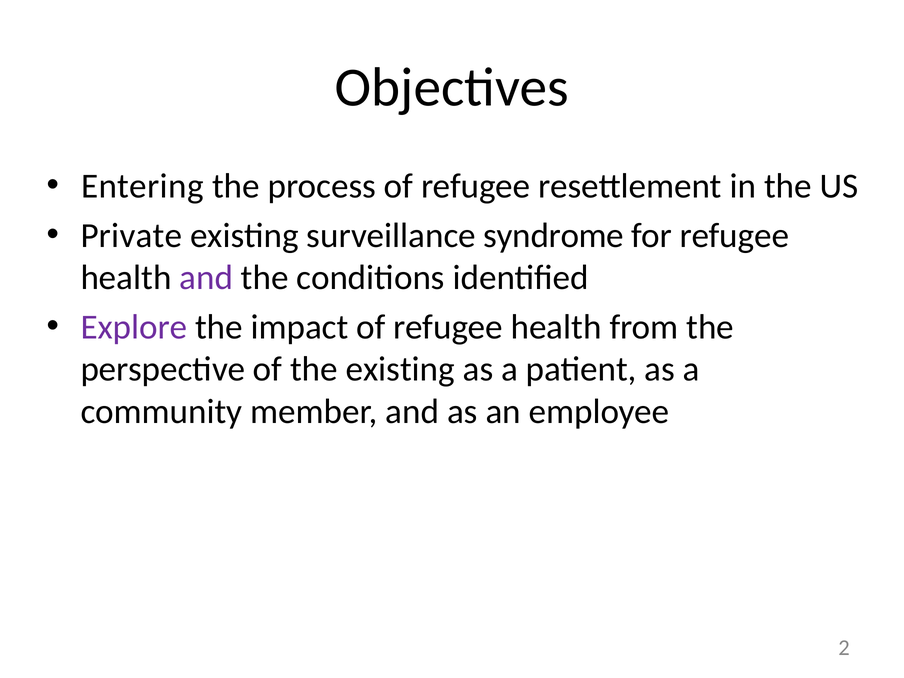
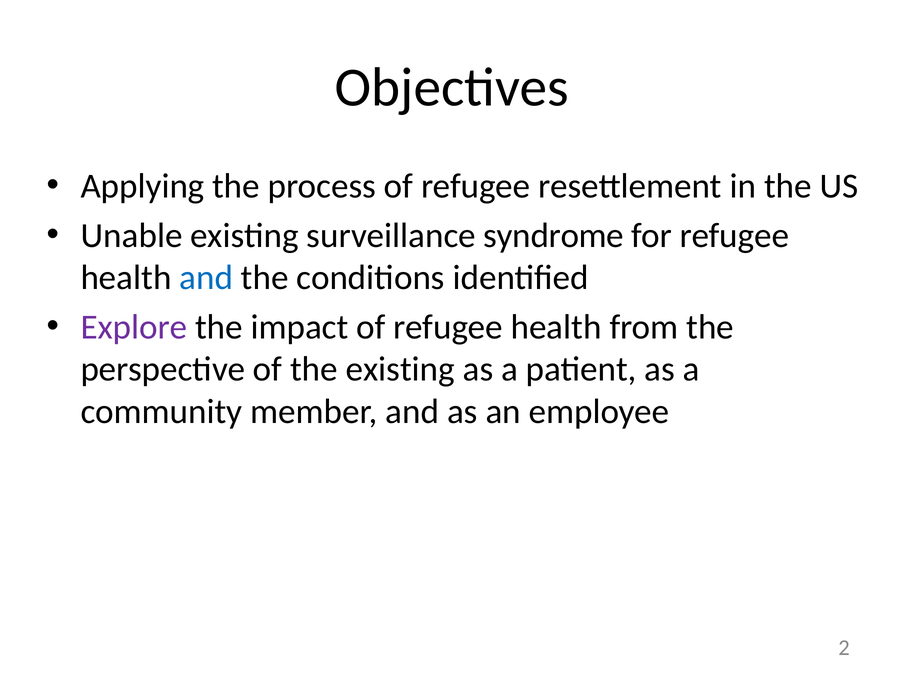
Entering: Entering -> Applying (143, 186)
Private: Private -> Unable (132, 236)
and colour: purple -> blue (206, 278)
